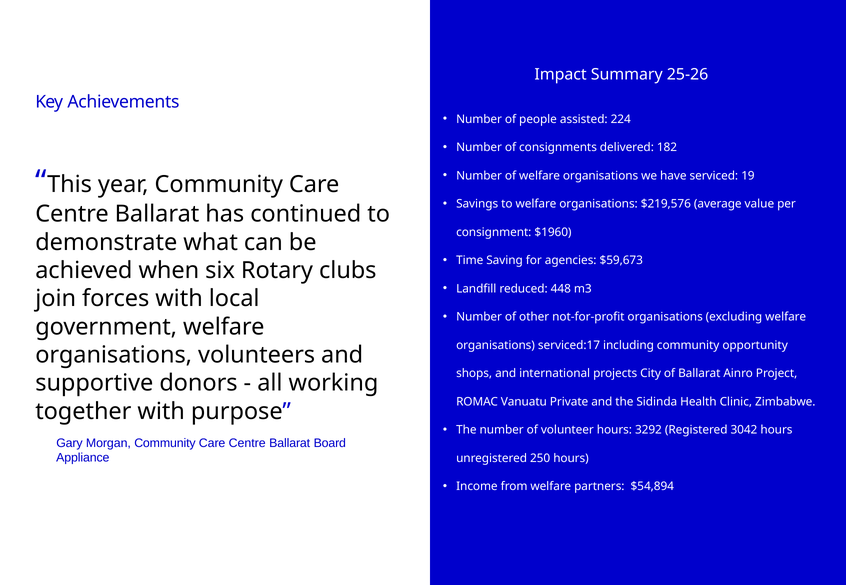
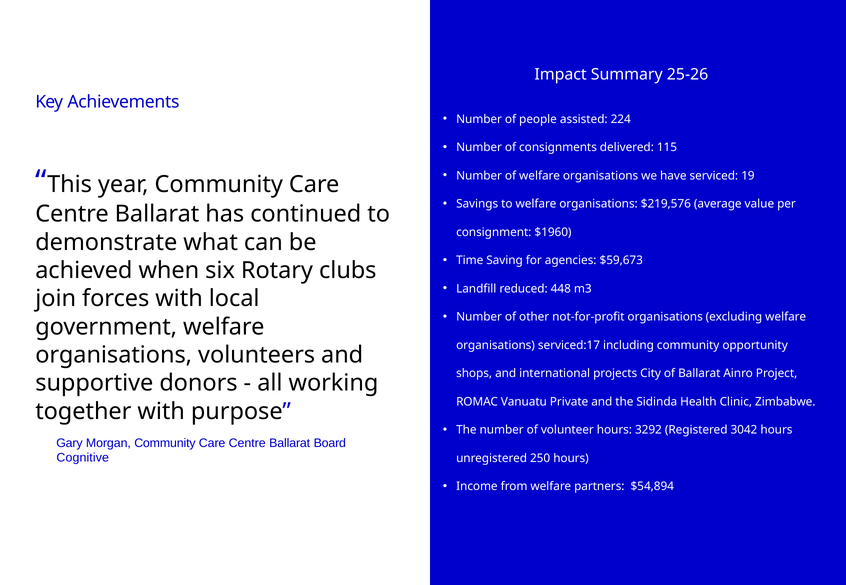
182: 182 -> 115 (667, 148)
Appliance: Appliance -> Cognitive (83, 458)
